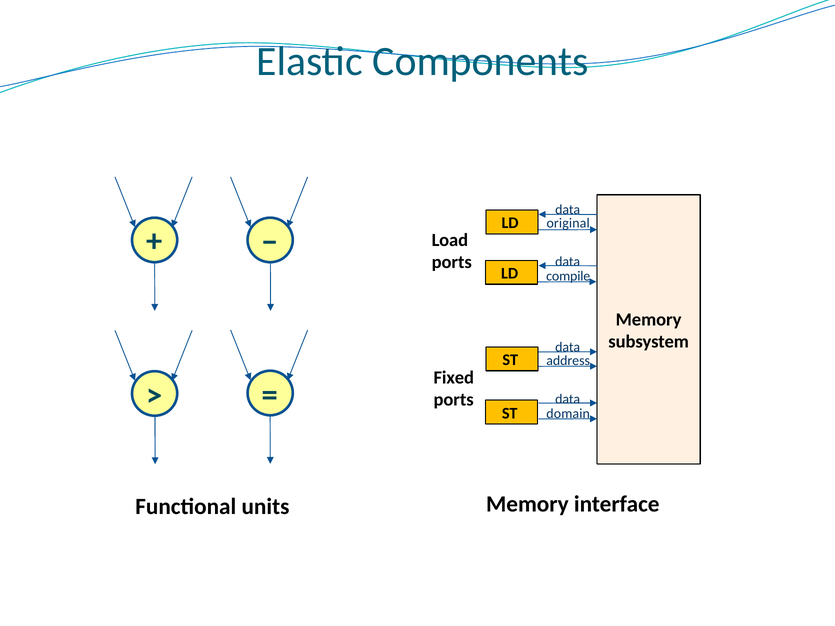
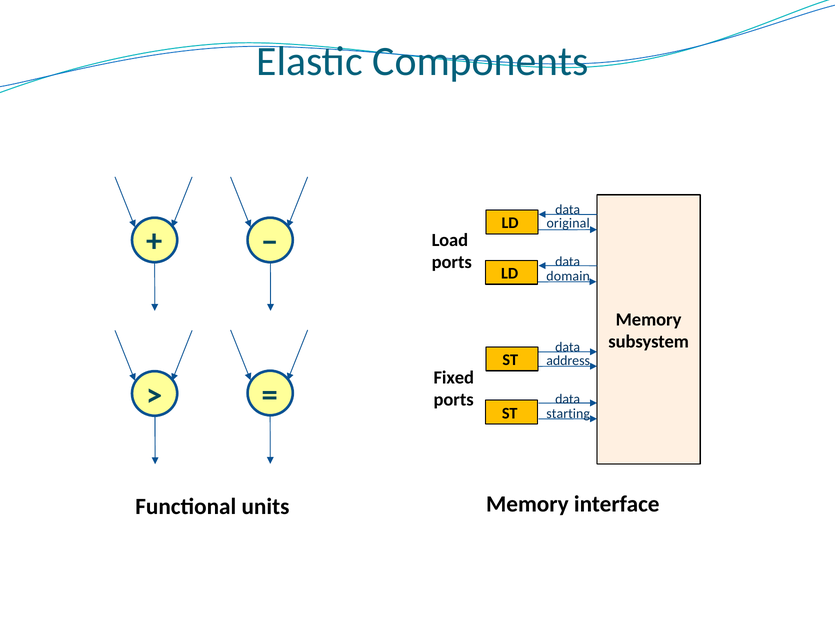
compile: compile -> domain (568, 276)
domain: domain -> starting (568, 414)
